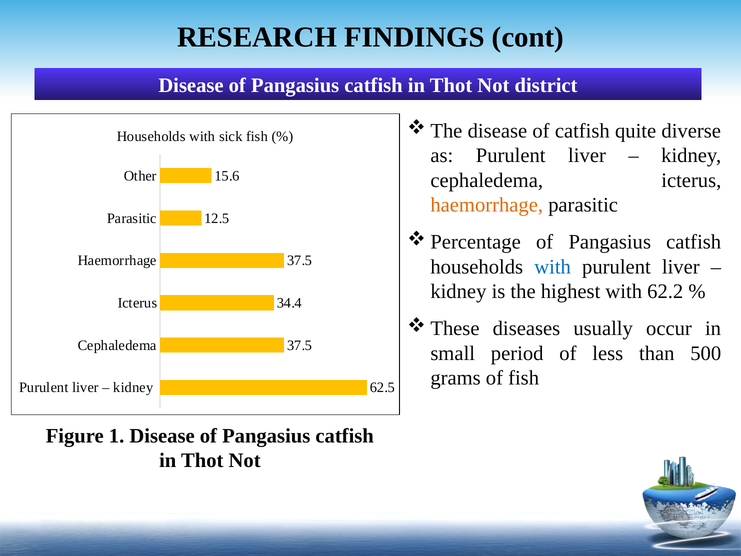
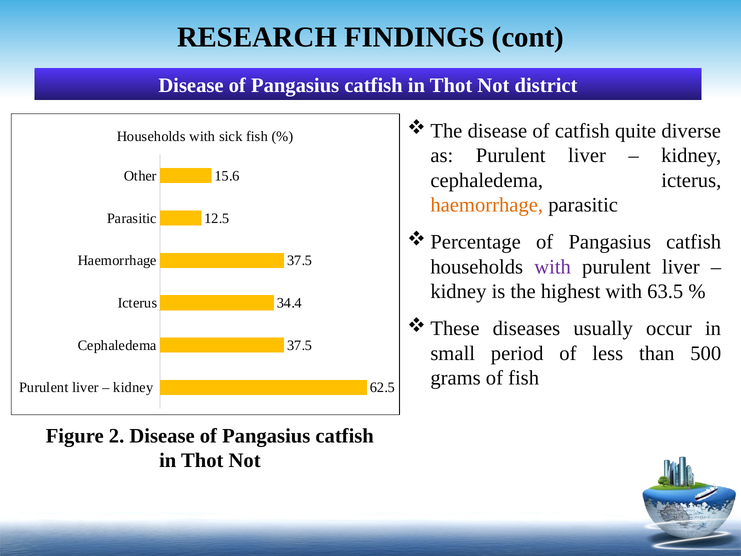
with colour: blue -> purple (553, 267)
62.2: 62.2 -> 63.5 (665, 291)
1: 1 -> 2 (117, 436)
